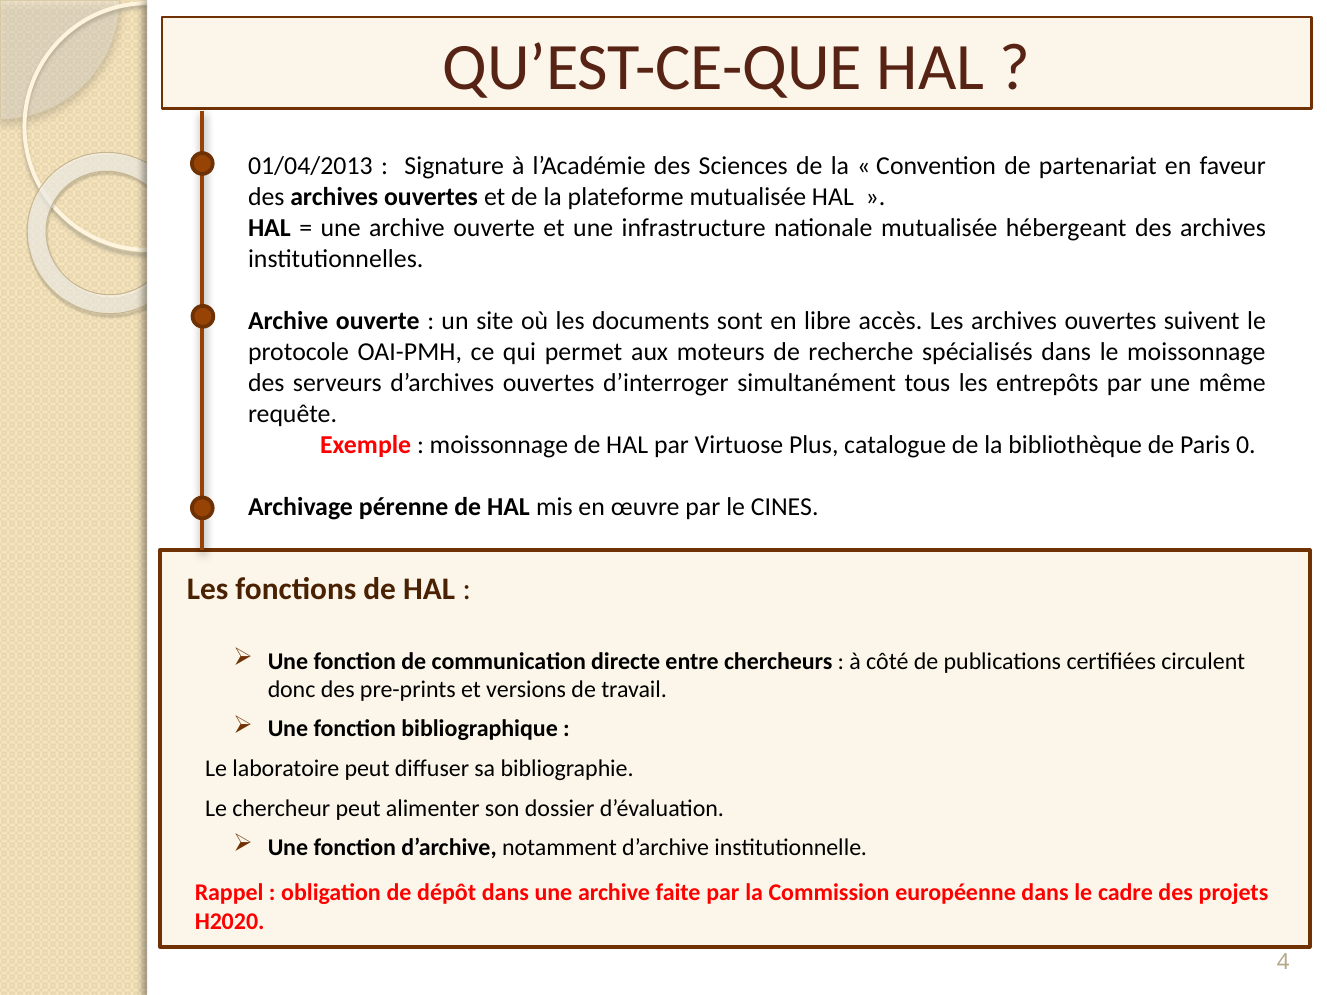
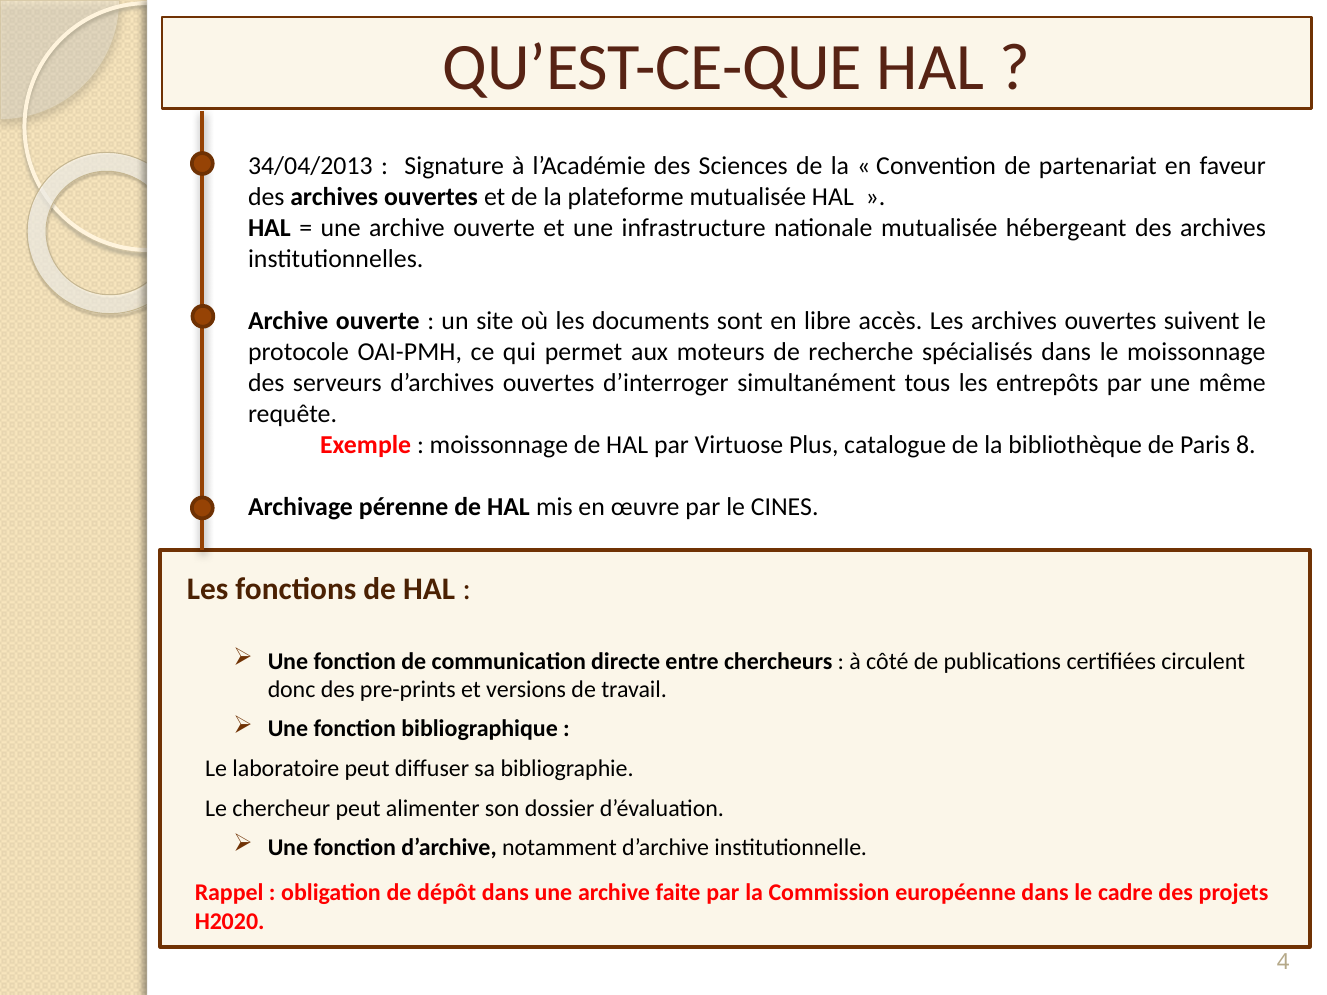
01/04/2013: 01/04/2013 -> 34/04/2013 (310, 166)
0: 0 -> 8 (1246, 445)
